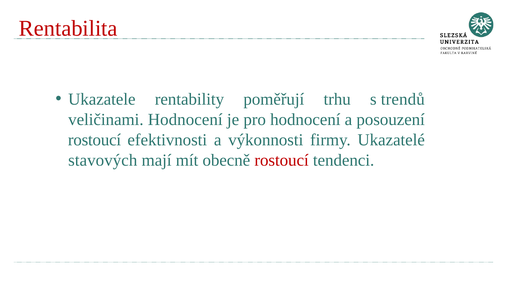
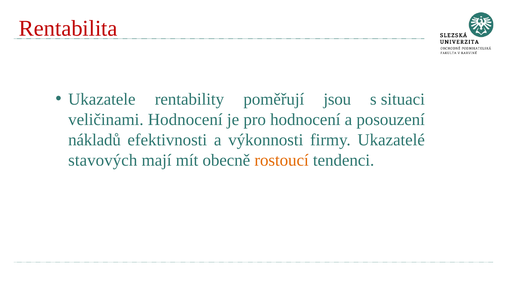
trhu: trhu -> jsou (337, 99)
trendů: trendů -> situaci (403, 99)
rostoucí: rostoucí -> nákladů (95, 140)
rostoucí colour: red -> orange (282, 160)
